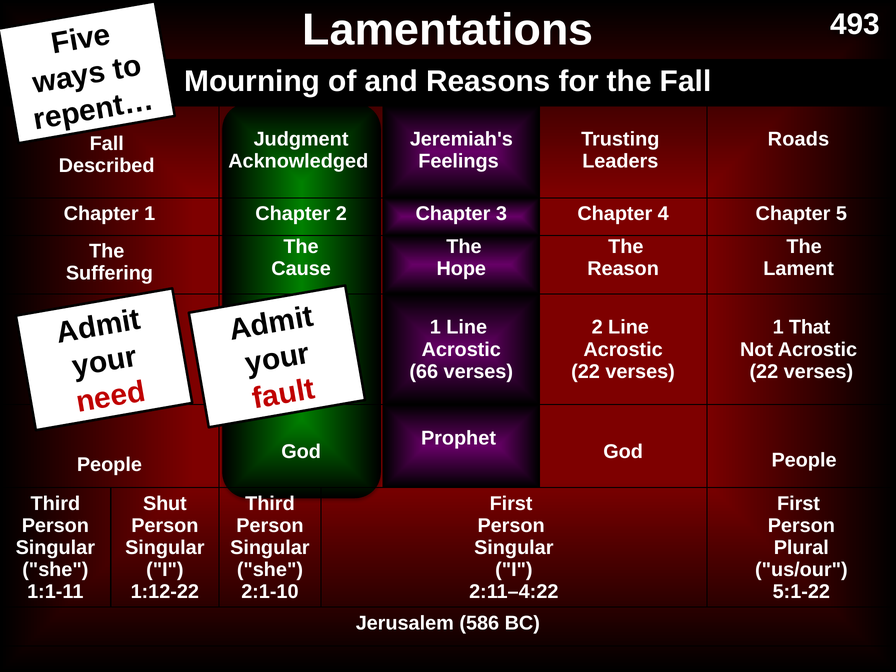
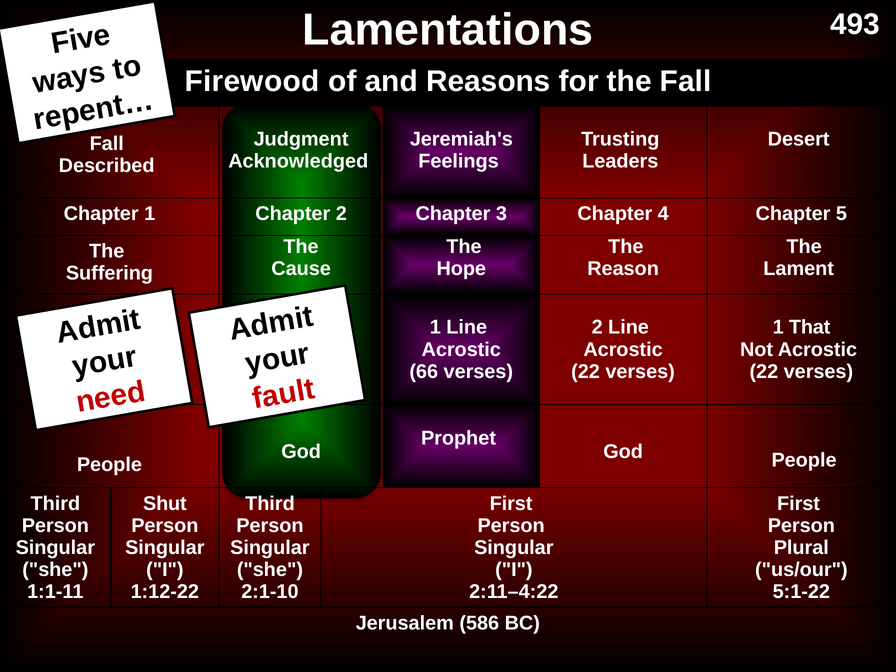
Mourning: Mourning -> Firewood (252, 81)
Roads: Roads -> Desert (799, 139)
